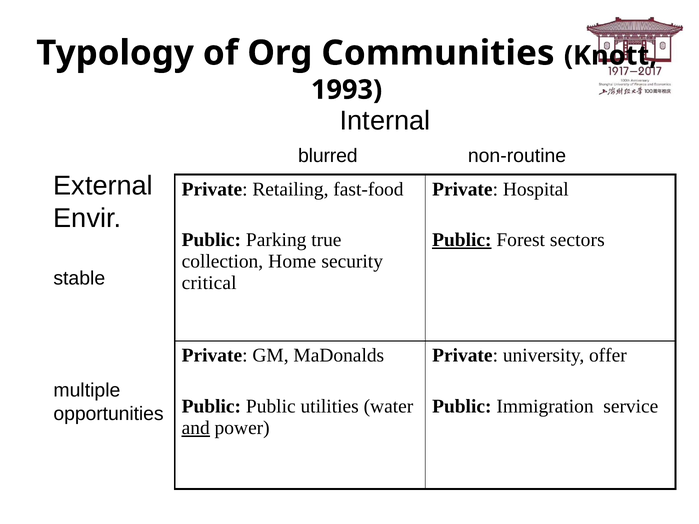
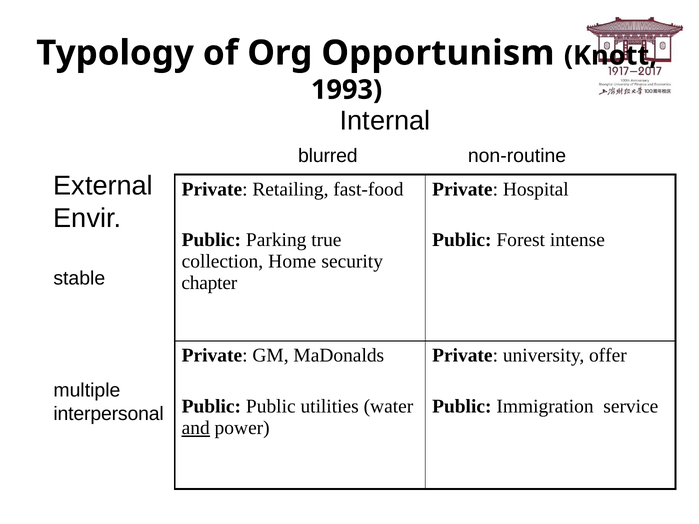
Communities: Communities -> Opportunism (438, 53)
Public underline: present -> none (462, 240)
sectors: sectors -> intense (577, 240)
critical: critical -> chapter (209, 283)
opportunities: opportunities -> interpersonal (109, 414)
